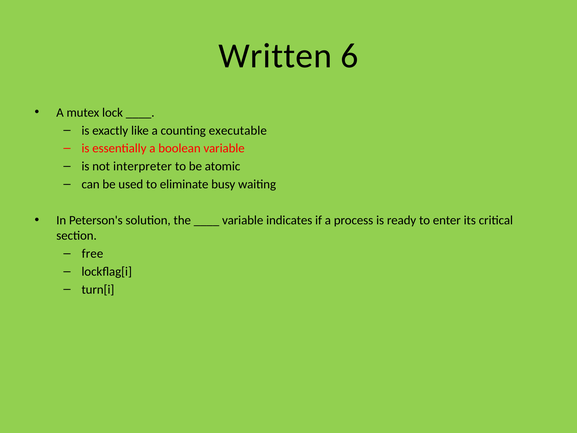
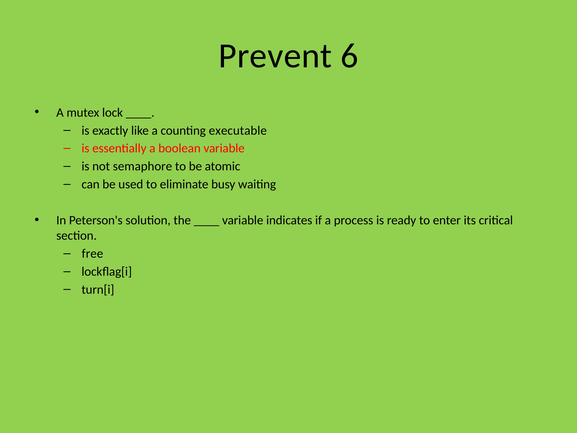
Written: Written -> Prevent (275, 56)
interpreter: interpreter -> semaphore (143, 166)
